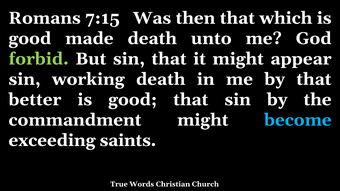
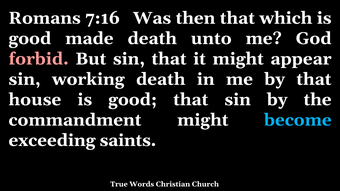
7:15: 7:15 -> 7:16 (103, 18)
forbid colour: light green -> pink (39, 59)
better: better -> house (35, 100)
